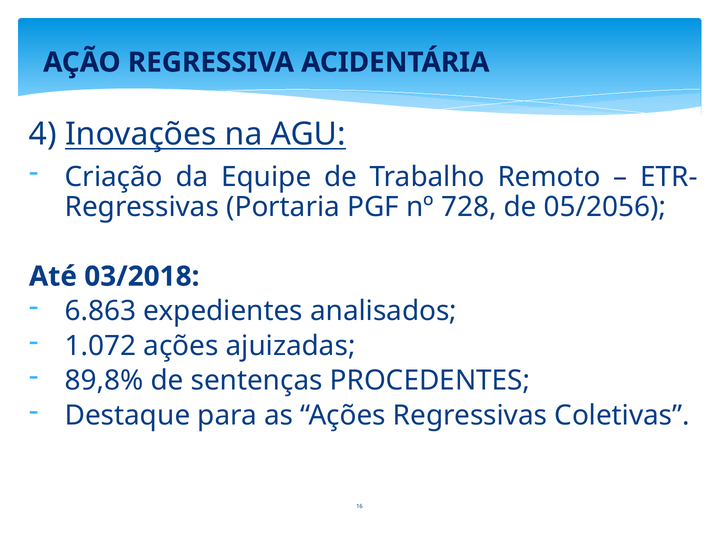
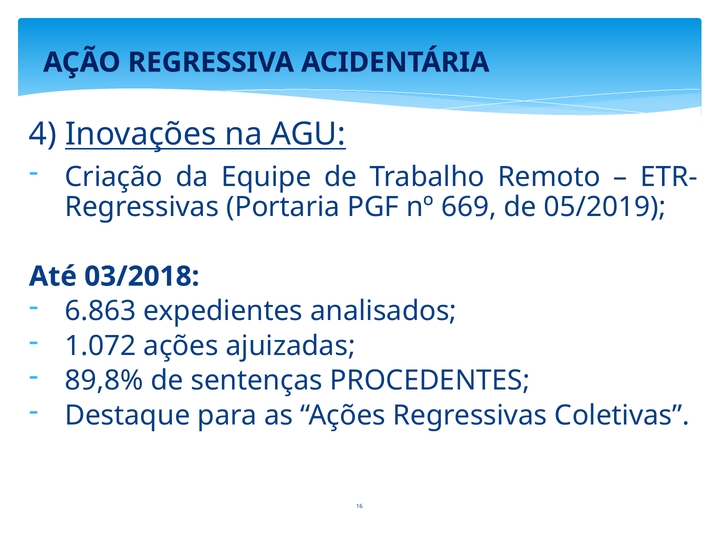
728: 728 -> 669 (469, 207)
05/2056: 05/2056 -> 05/2019 (605, 207)
